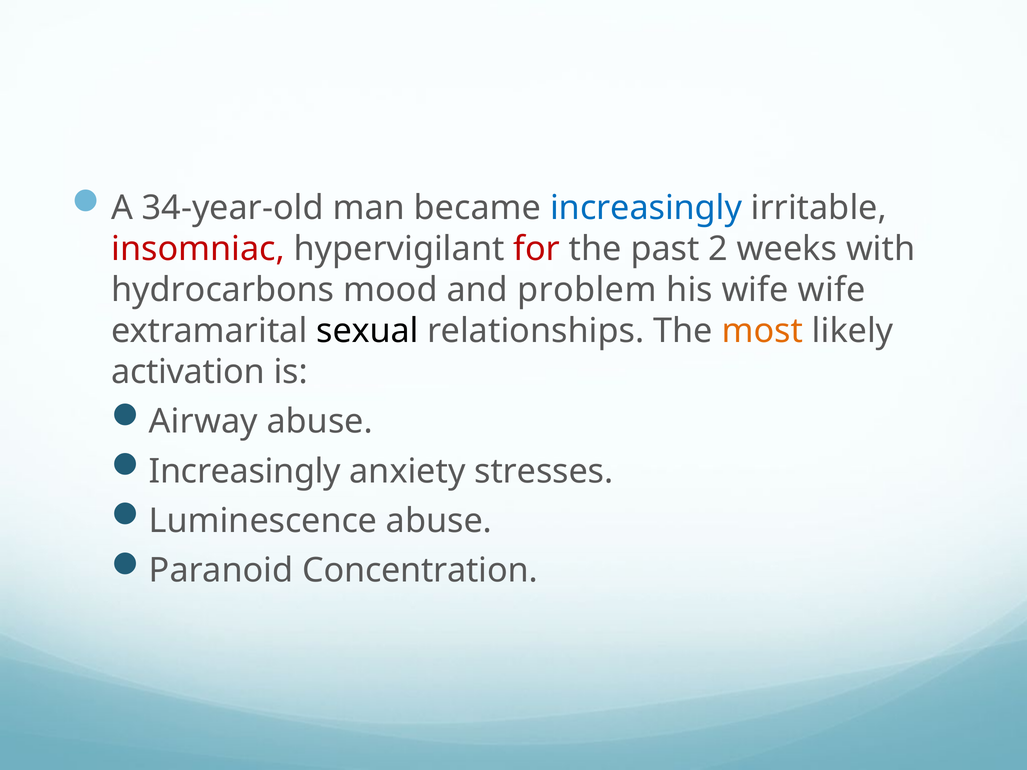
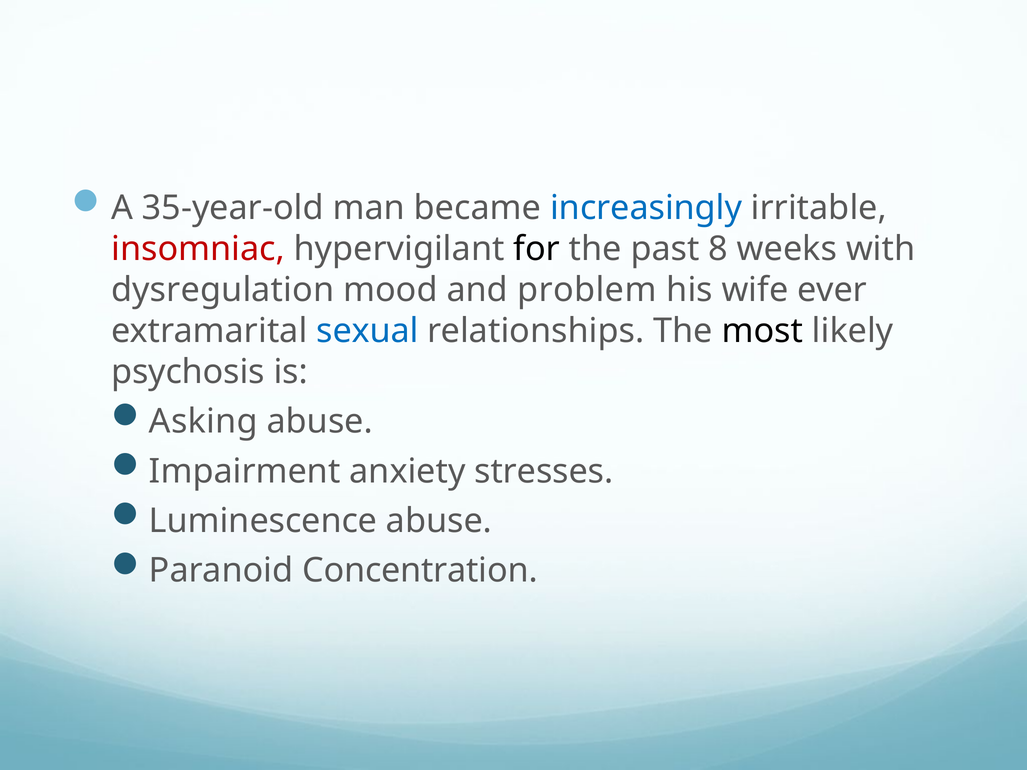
34-year-old: 34-year-old -> 35-year-old (233, 208)
for colour: red -> black (537, 249)
2: 2 -> 8 (718, 249)
hydrocarbons: hydrocarbons -> dysregulation (223, 290)
wife wife: wife -> ever (832, 290)
sexual colour: black -> blue (368, 331)
most colour: orange -> black (762, 331)
activation: activation -> psychosis (188, 372)
Airway: Airway -> Asking (203, 422)
Increasingly: Increasingly -> Impairment (245, 471)
